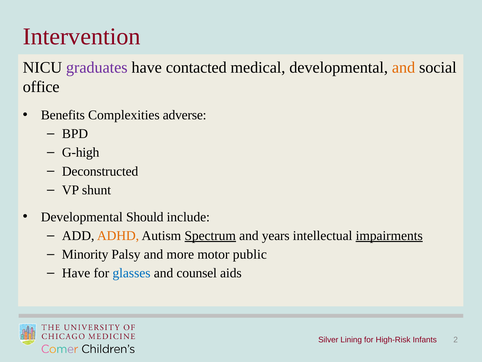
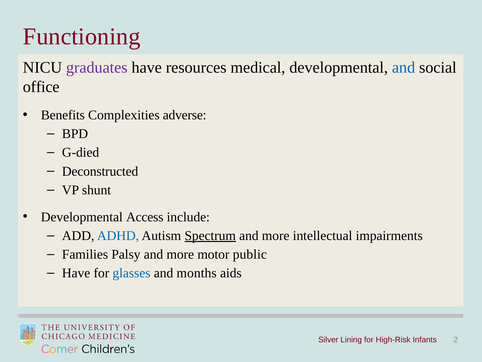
Intervention: Intervention -> Functioning (82, 37)
contacted: contacted -> resources (196, 67)
and colour: orange -> blue (404, 67)
G-high: G-high -> G-died (81, 152)
Should: Should -> Access (145, 217)
ADHD colour: orange -> blue (118, 235)
years: years -> more (276, 235)
impairments underline: present -> none (389, 235)
Minority: Minority -> Families (85, 254)
counsel: counsel -> months (197, 273)
